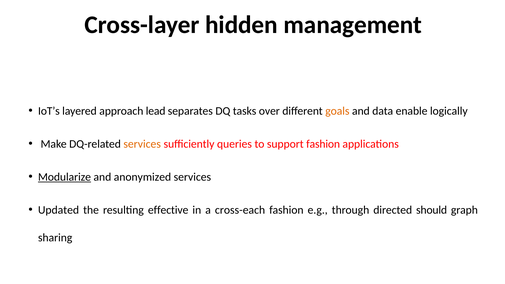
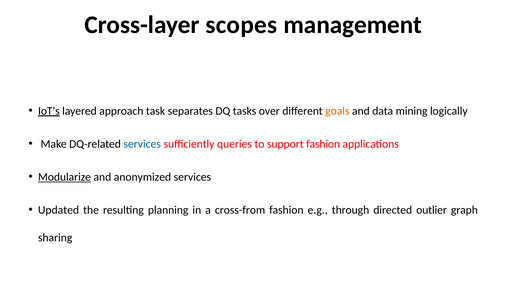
hidden: hidden -> scopes (241, 25)
IoT’s underline: none -> present (49, 111)
lead: lead -> task (156, 111)
enable: enable -> mining (412, 111)
services colour: orange -> blue (142, 144)
effective: effective -> planning (168, 210)
cross-each: cross-each -> cross-from (240, 210)
should: should -> outlier (432, 210)
